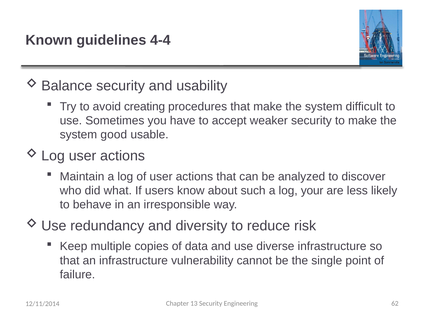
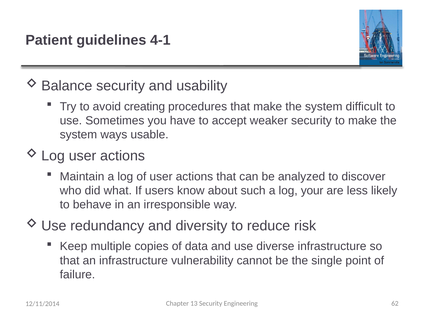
Known: Known -> Patient (49, 40)
4-4: 4-4 -> 4-1 (160, 40)
good: good -> ways (114, 135)
